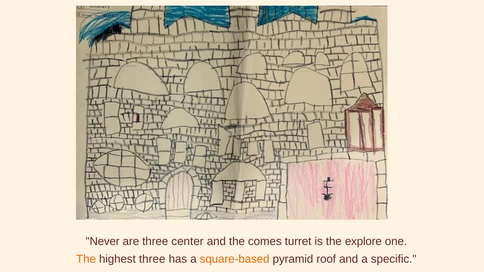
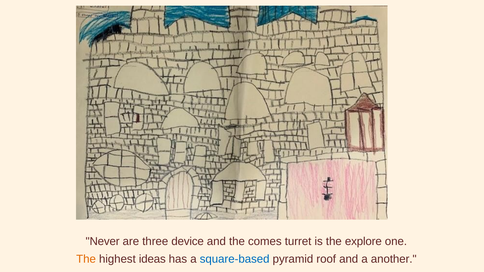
center: center -> device (188, 242)
highest three: three -> ideas (152, 259)
square-based colour: orange -> blue (235, 259)
specific: specific -> another (394, 259)
